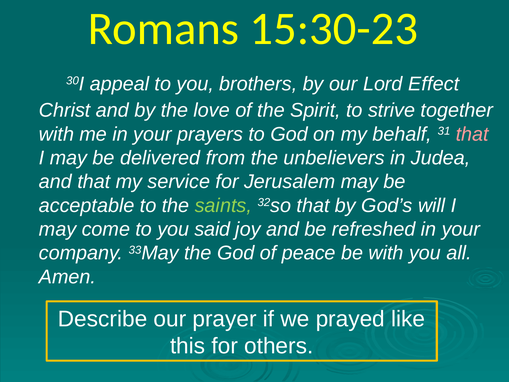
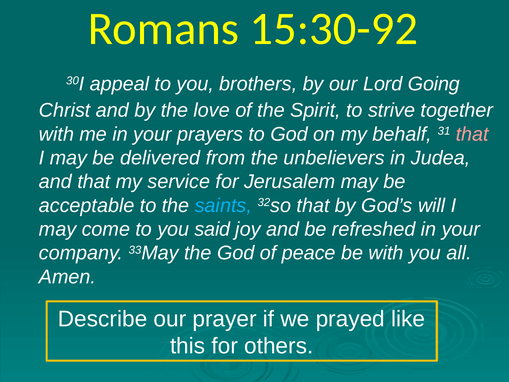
15:30-23: 15:30-23 -> 15:30-92 (334, 29)
Effect: Effect -> Going (434, 84)
saints colour: light green -> light blue (223, 205)
